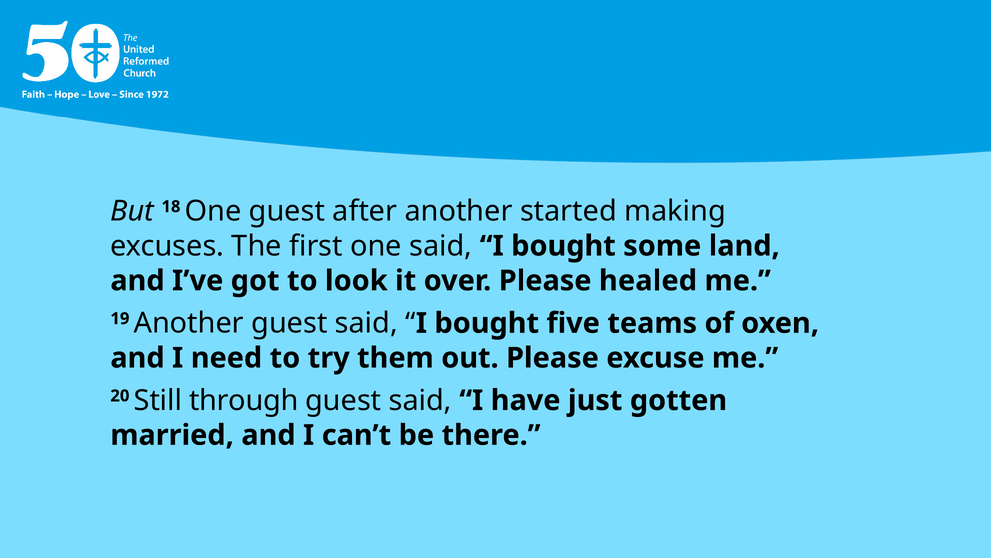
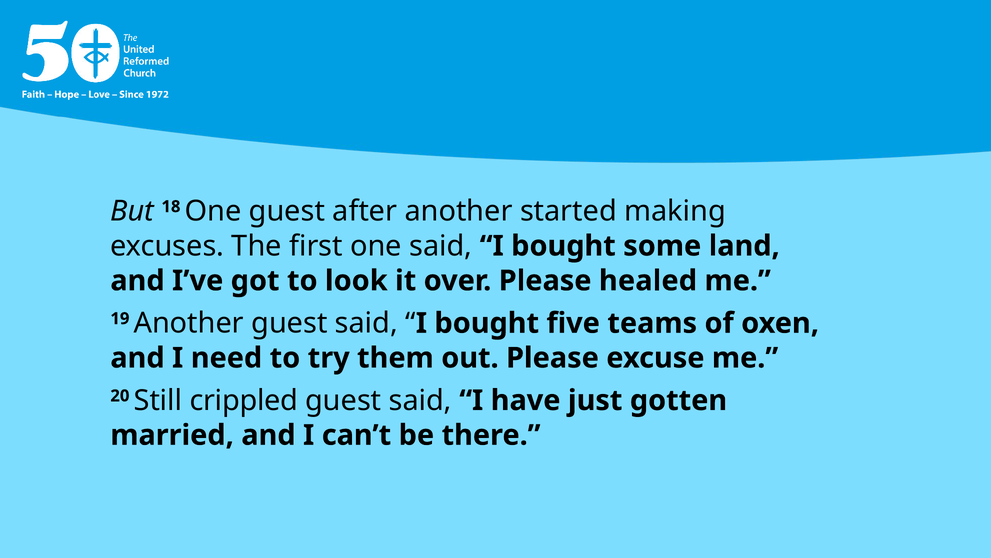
through: through -> crippled (244, 400)
